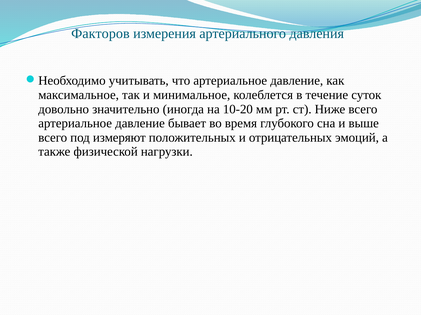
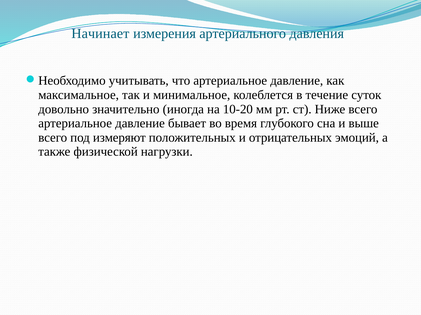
Факторов: Факторов -> Начинает (100, 34)
